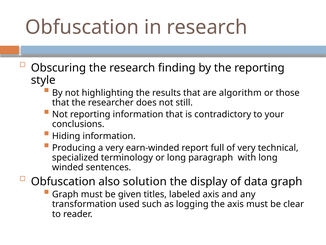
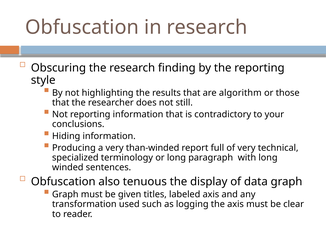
earn-winded: earn-winded -> than-winded (153, 148)
solution: solution -> tenuous (145, 181)
